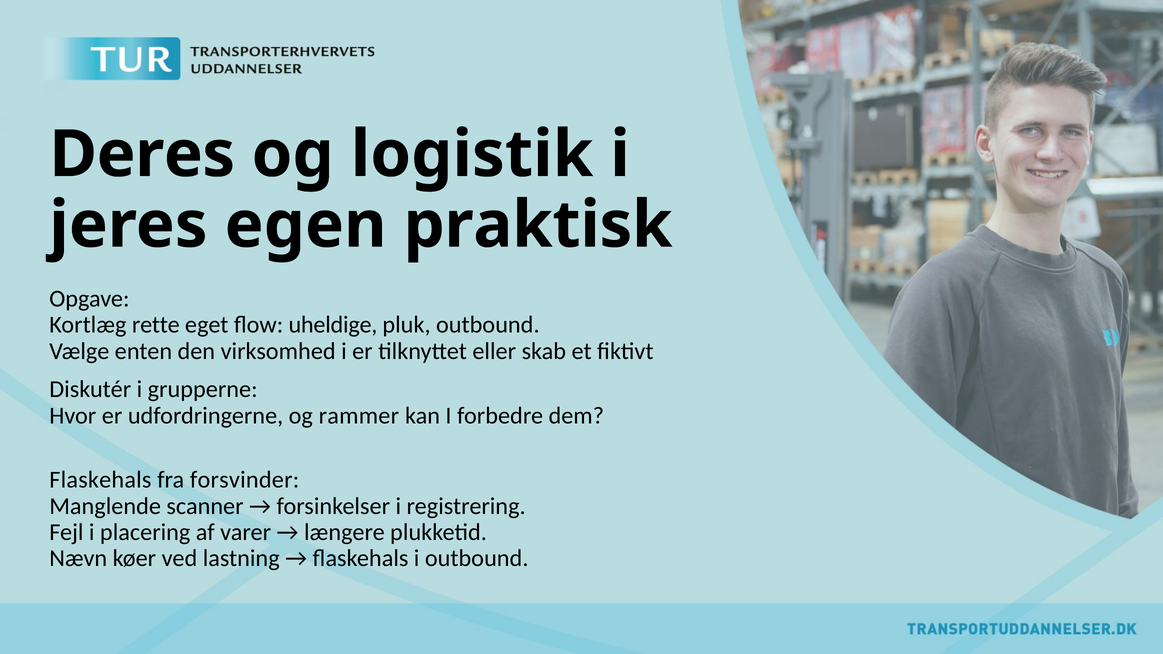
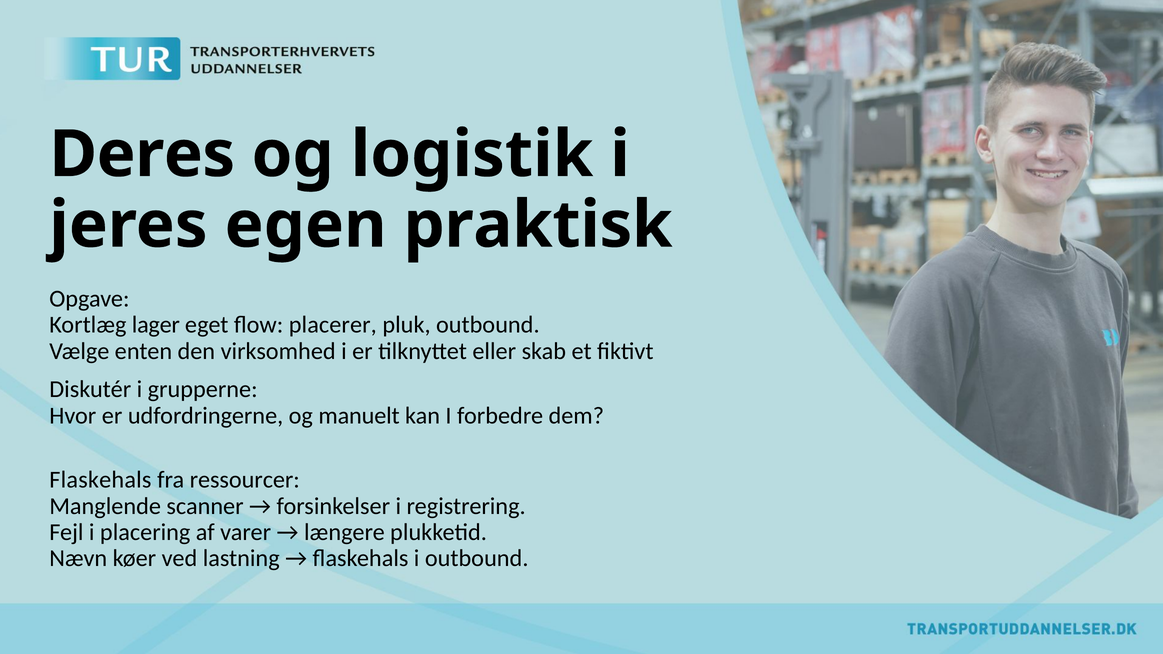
rette: rette -> lager (156, 325)
uheldige: uheldige -> placerer (333, 325)
rammer: rammer -> manuelt (359, 416)
forsvinder: forsvinder -> ressourcer (245, 480)
